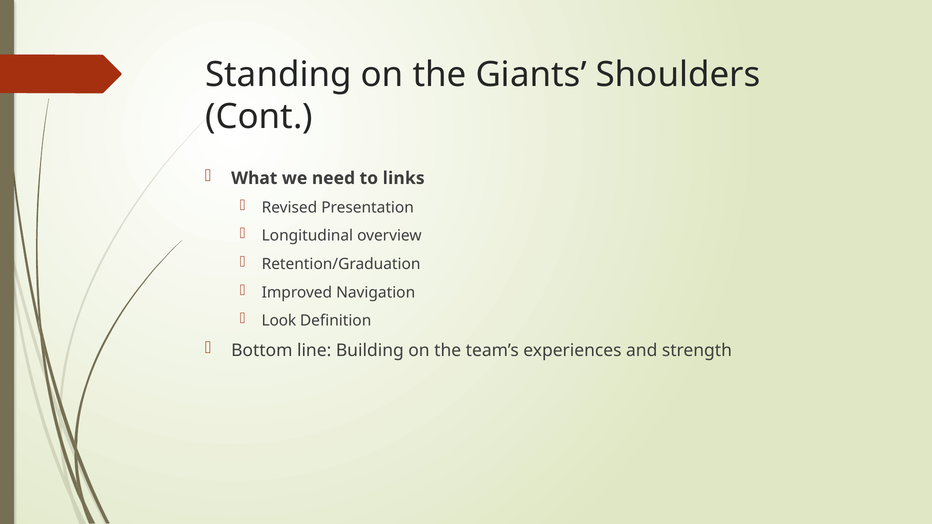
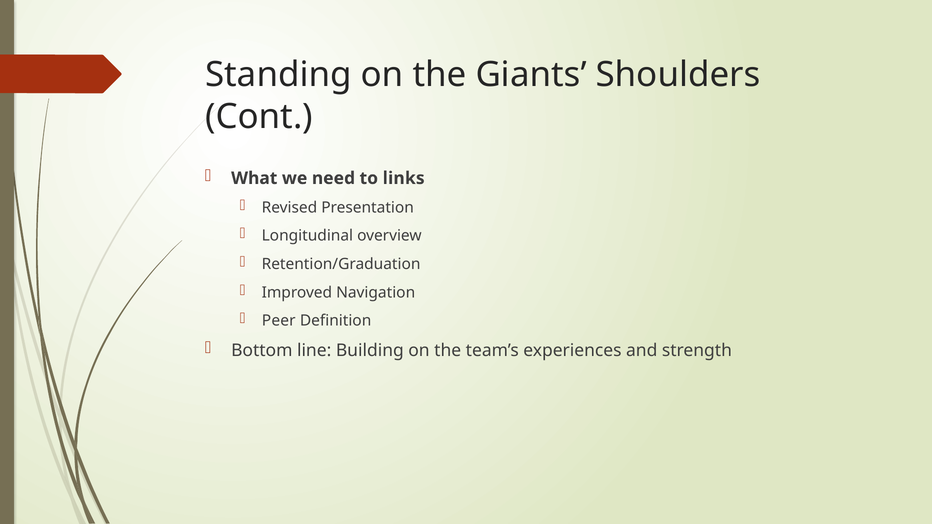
Look: Look -> Peer (279, 321)
